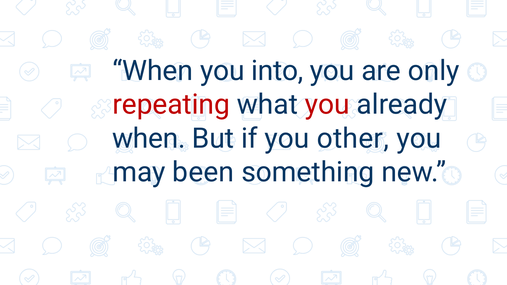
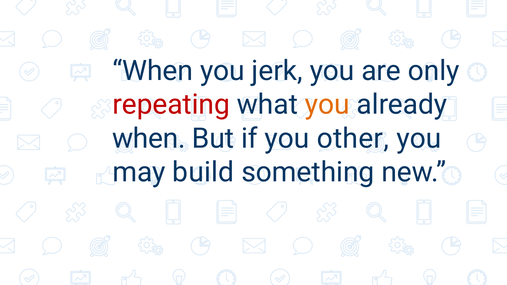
into: into -> jerk (277, 71)
you colour: red -> orange (327, 105)
been: been -> build (203, 172)
